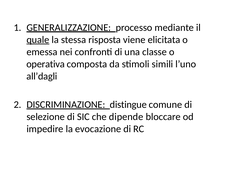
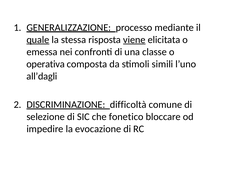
viene underline: none -> present (134, 40)
distingue: distingue -> difficoltà (128, 105)
dipende: dipende -> fonetico (126, 117)
